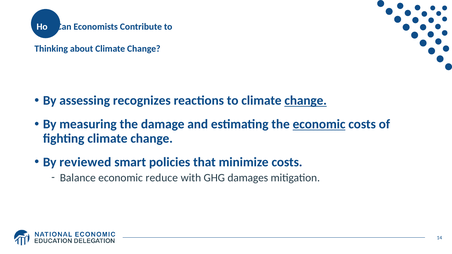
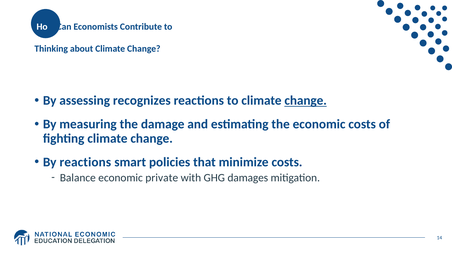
economic underline: present -> none (319, 124)
By reviewed: reviewed -> reactions (85, 162)
reduce: reduce -> private (162, 178)
